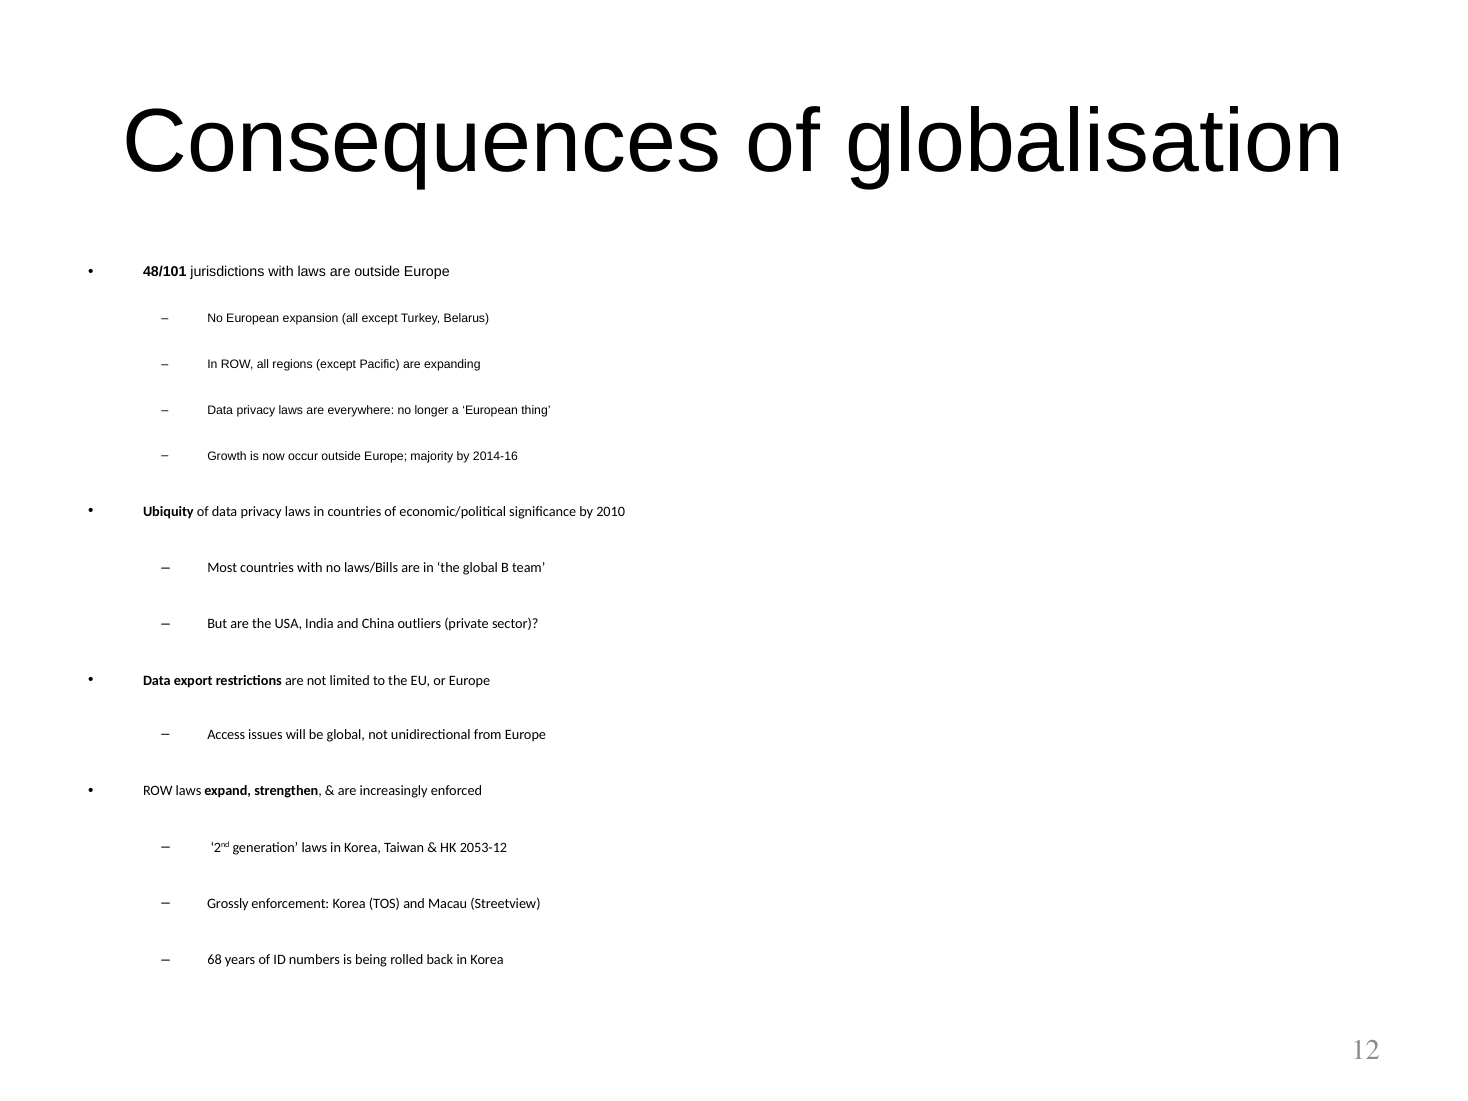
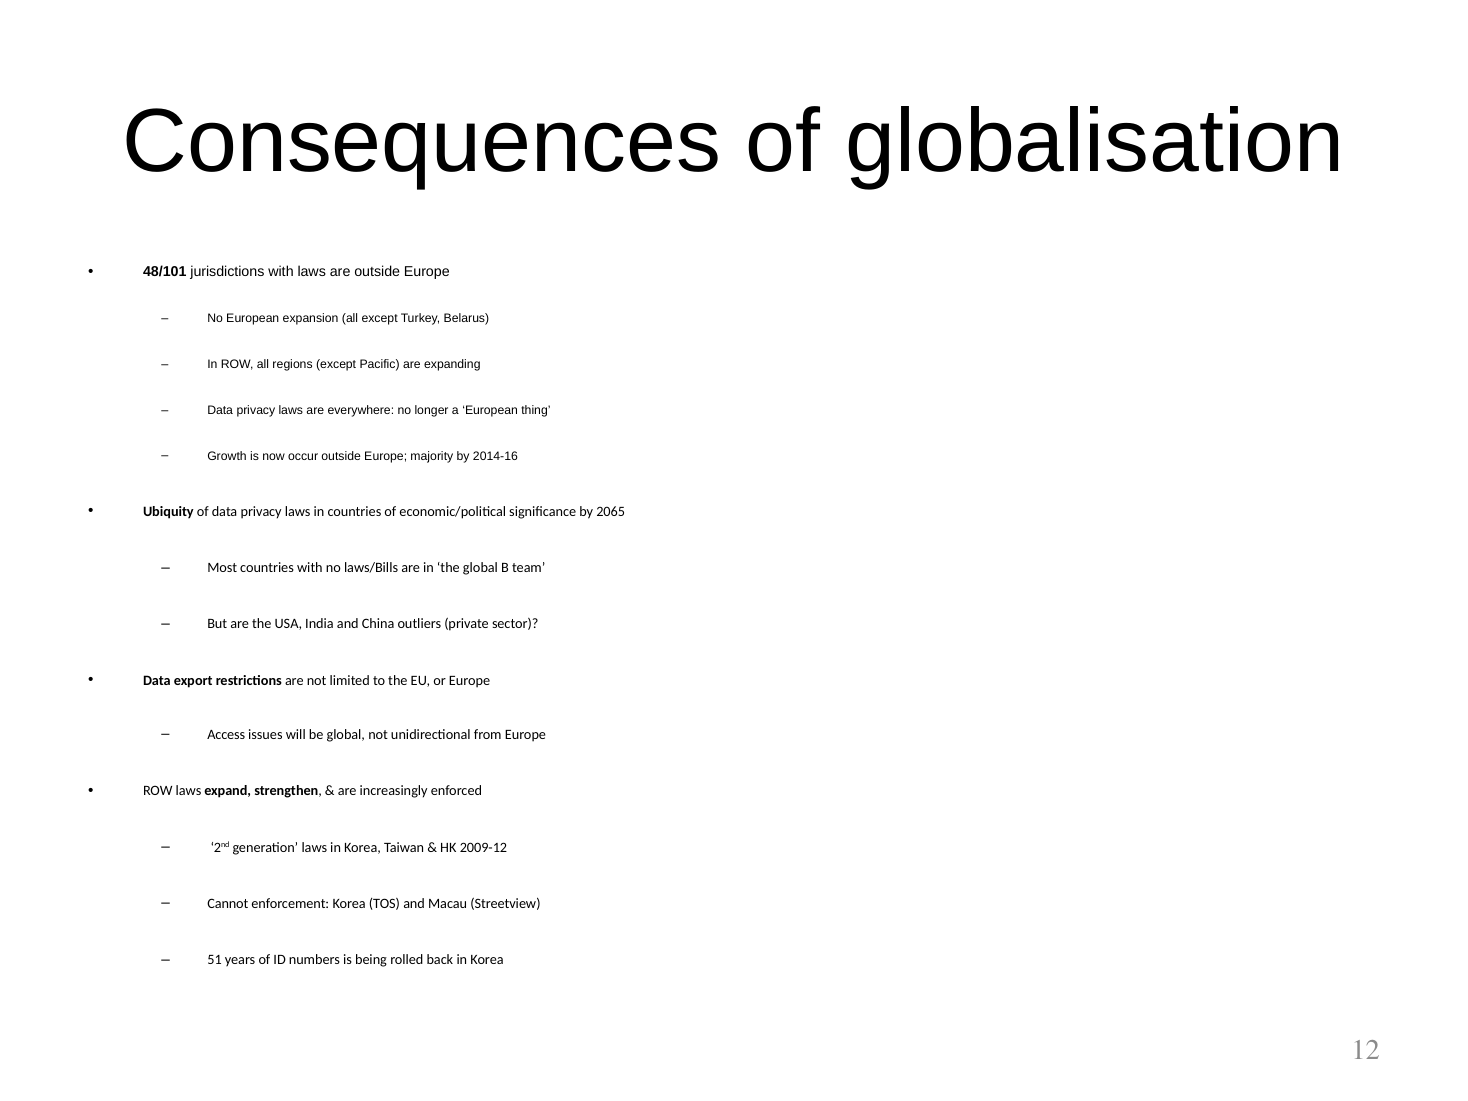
2010: 2010 -> 2065 (611, 512)
2053-12: 2053-12 -> 2009-12 (483, 847)
Grossly: Grossly -> Cannot (228, 904)
68: 68 -> 51 (215, 960)
